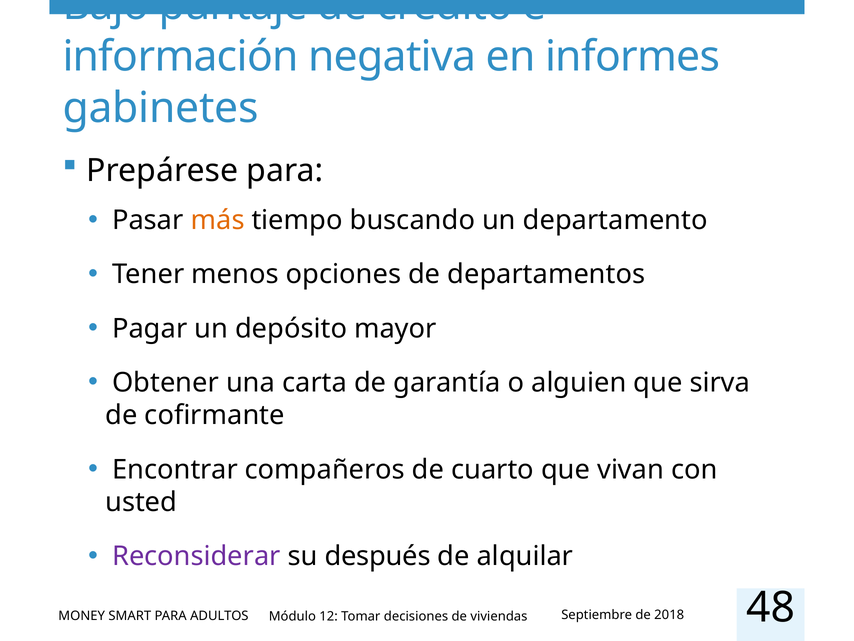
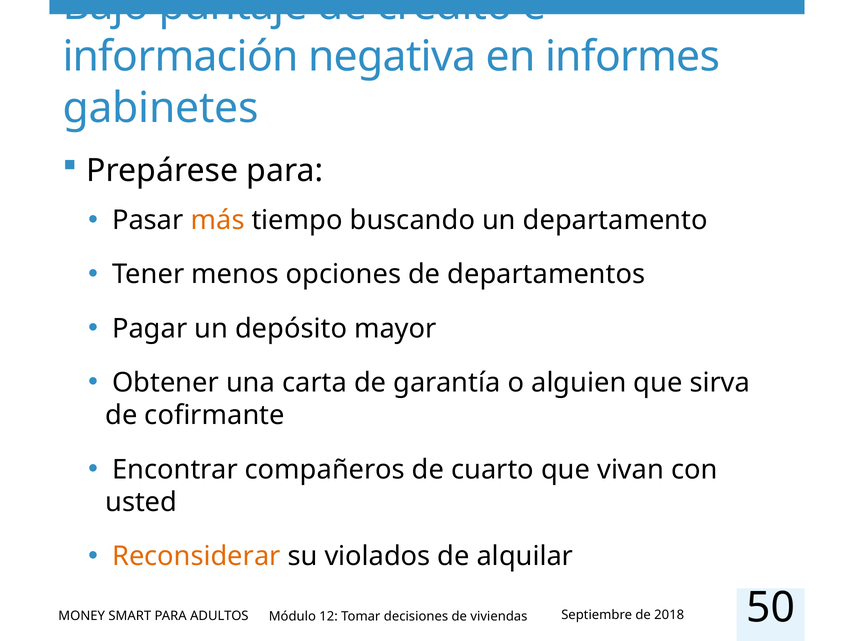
Reconsiderar colour: purple -> orange (196, 556)
después: después -> violados (378, 556)
48: 48 -> 50 (771, 607)
